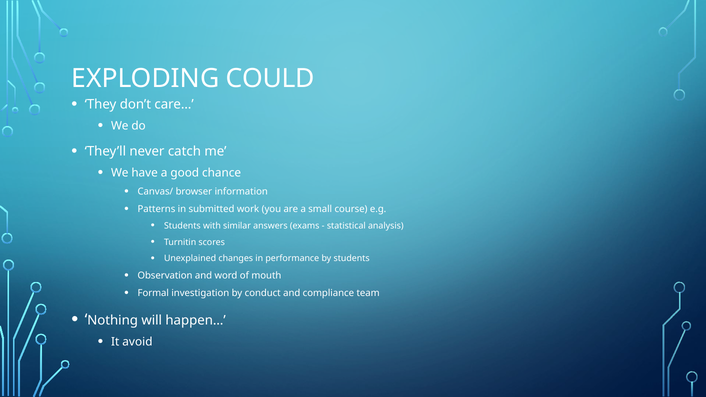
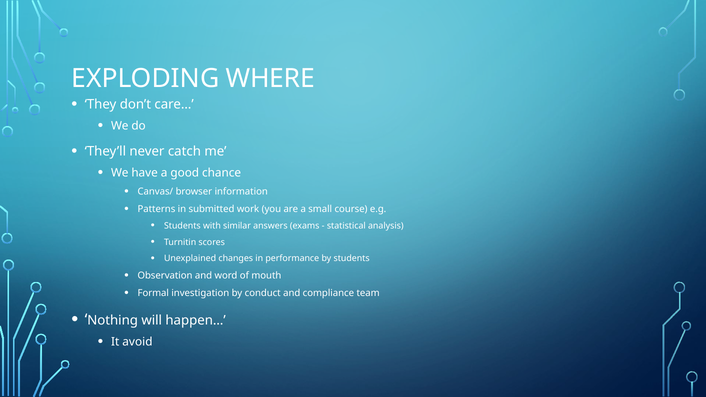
COULD: COULD -> WHERE (270, 78)
